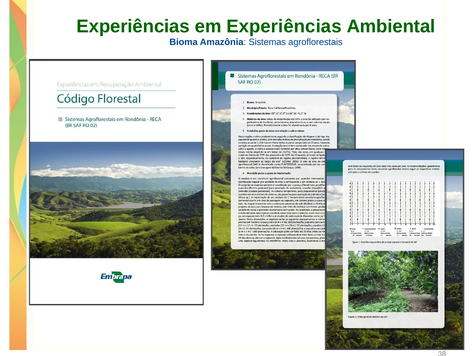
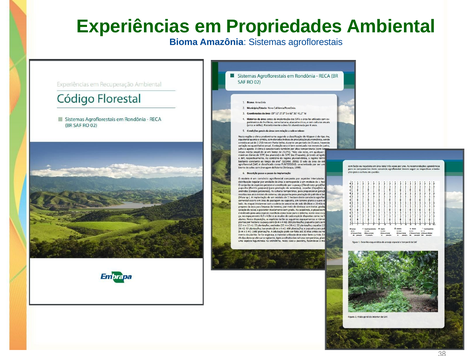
em Experiências: Experiências -> Propriedades (284, 26)
